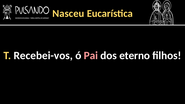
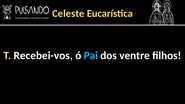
Nasceu: Nasceu -> Celeste (68, 14)
Pai colour: pink -> light blue (91, 56)
eterno: eterno -> ventre (135, 56)
